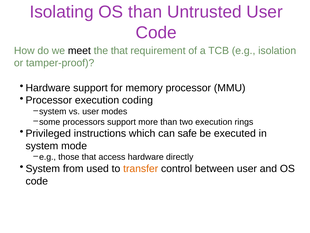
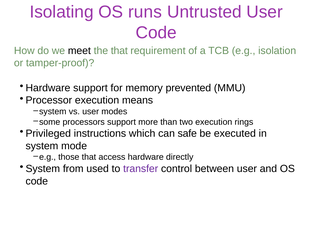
OS than: than -> runs (145, 12)
memory processor: processor -> prevented (188, 88)
coding: coding -> means (138, 100)
transfer colour: orange -> purple (141, 168)
